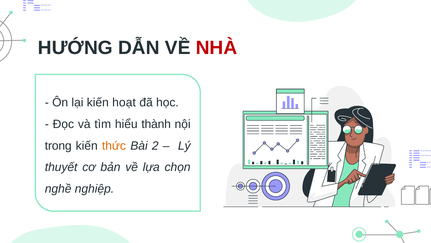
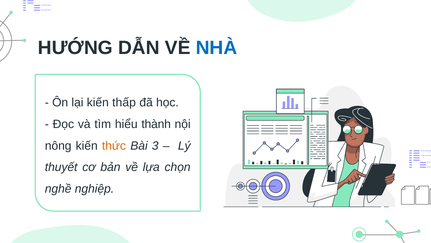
NHÀ colour: red -> blue (217, 48)
hoạt: hoạt -> thấp (124, 102)
trong: trong -> nông (58, 145)
2: 2 -> 3 (155, 145)
